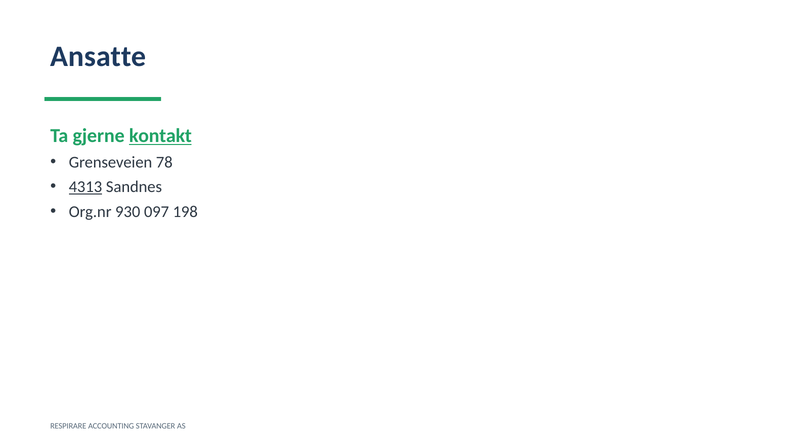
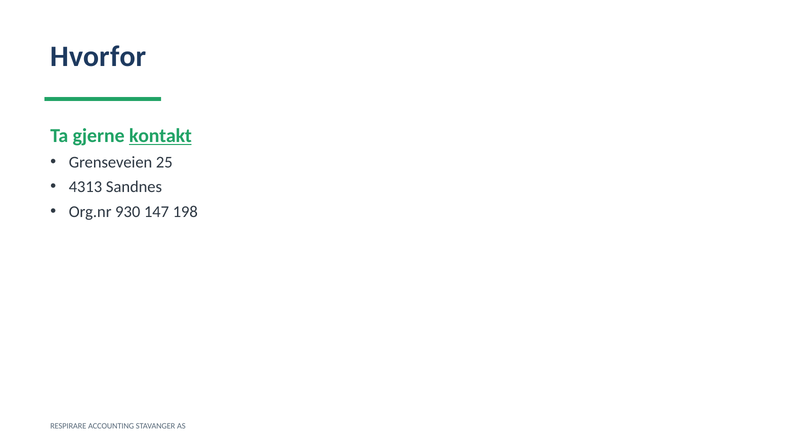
Ansatte: Ansatte -> Hvorfor (98, 56)
78: 78 -> 25 (164, 162)
4313 underline: present -> none (85, 187)
097: 097 -> 147 (157, 212)
